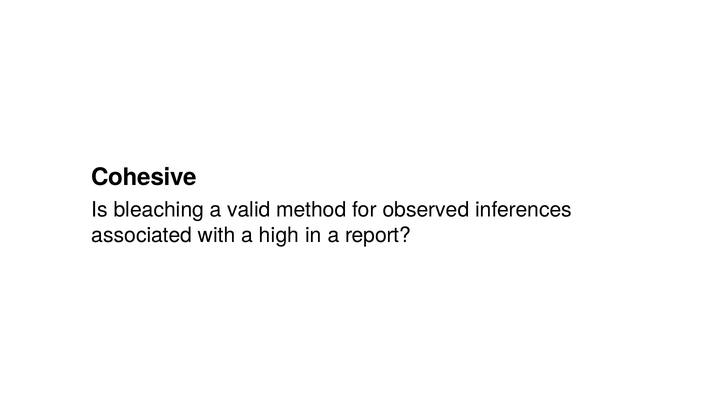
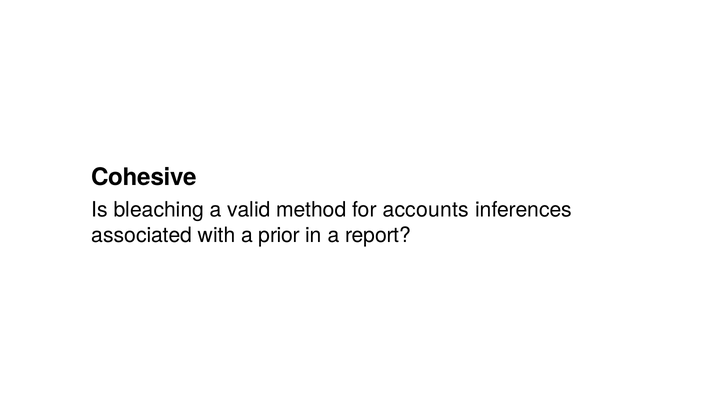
observed: observed -> accounts (426, 210)
high: high -> prior (279, 235)
